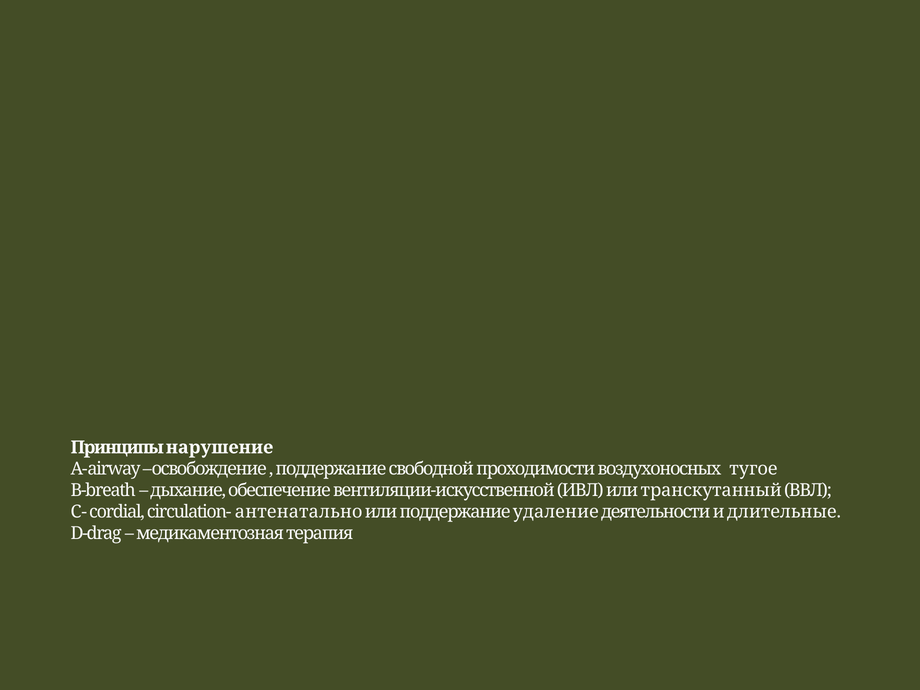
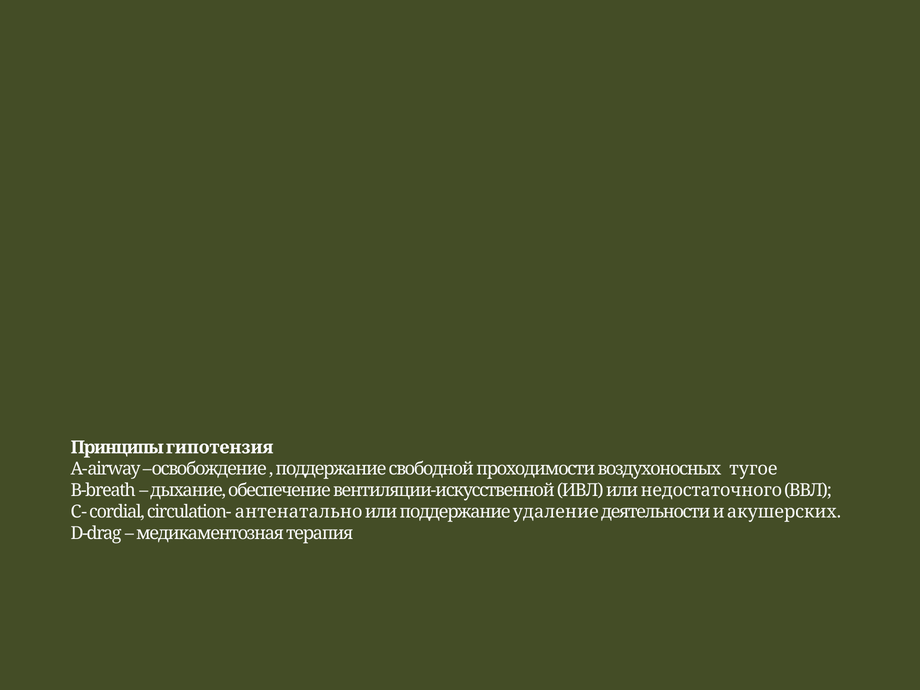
нарушение: нарушение -> гипотензия (220, 447)
транскутанный: транскутанный -> недостаточного (711, 490)
длительные: длительные -> акушерских (784, 512)
